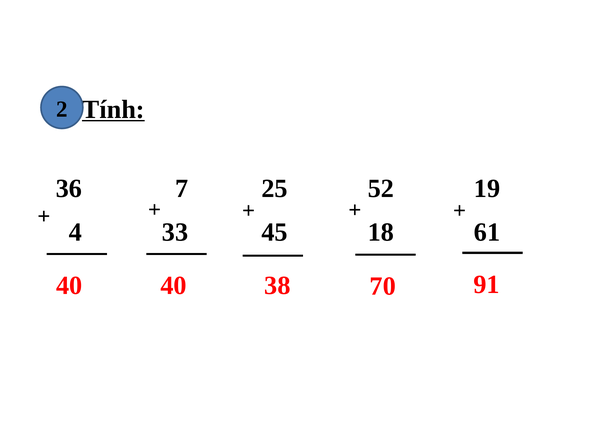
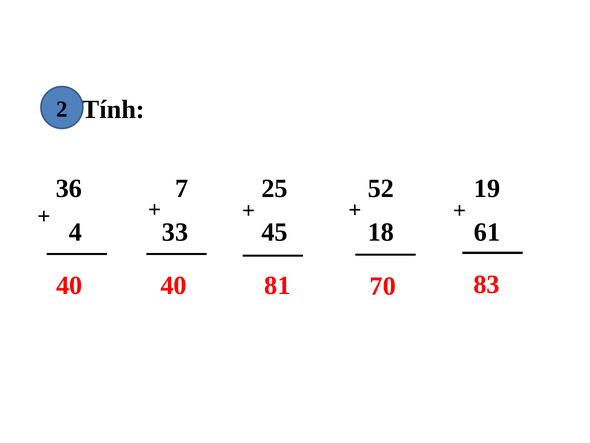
Tính underline: present -> none (113, 109)
38: 38 -> 81 (277, 285)
91: 91 -> 83 (487, 284)
